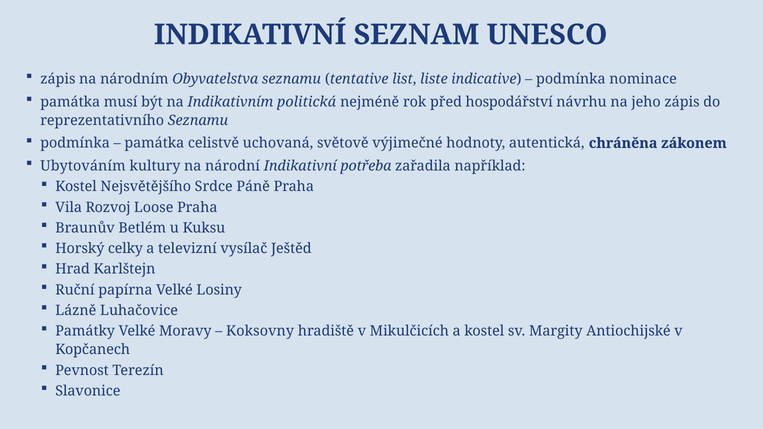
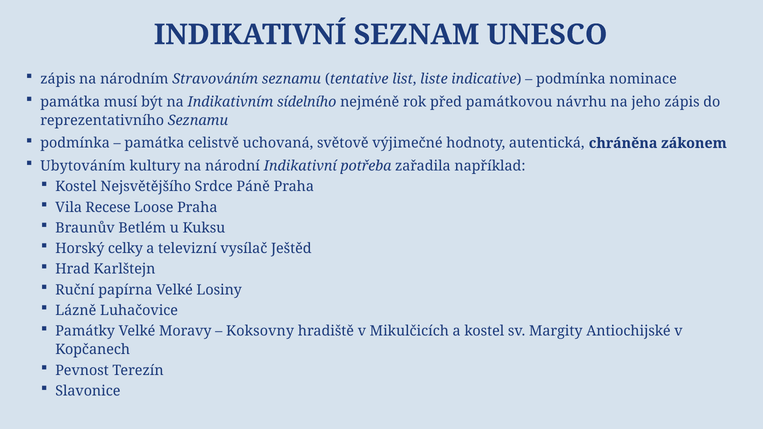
Obyvatelstva: Obyvatelstva -> Stravováním (215, 79)
politická: politická -> sídelního (307, 102)
hospodářství: hospodářství -> památkovou (509, 102)
Rozvoj: Rozvoj -> Recese (108, 207)
